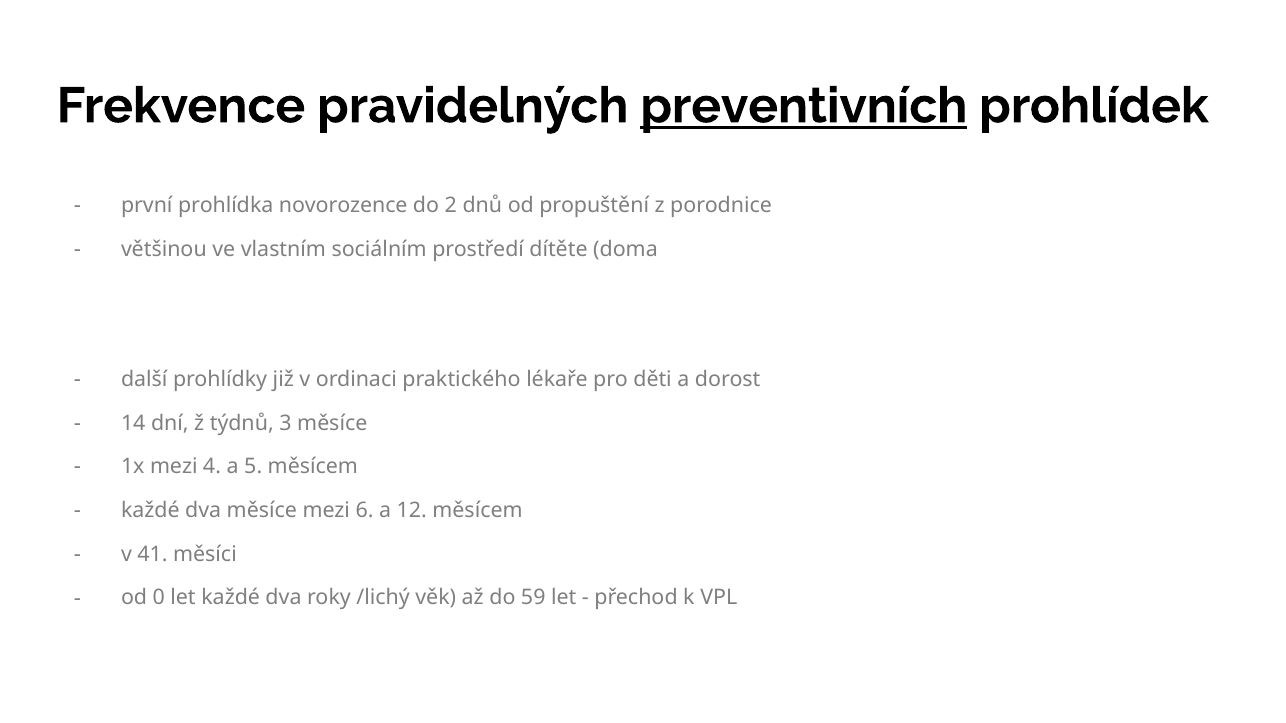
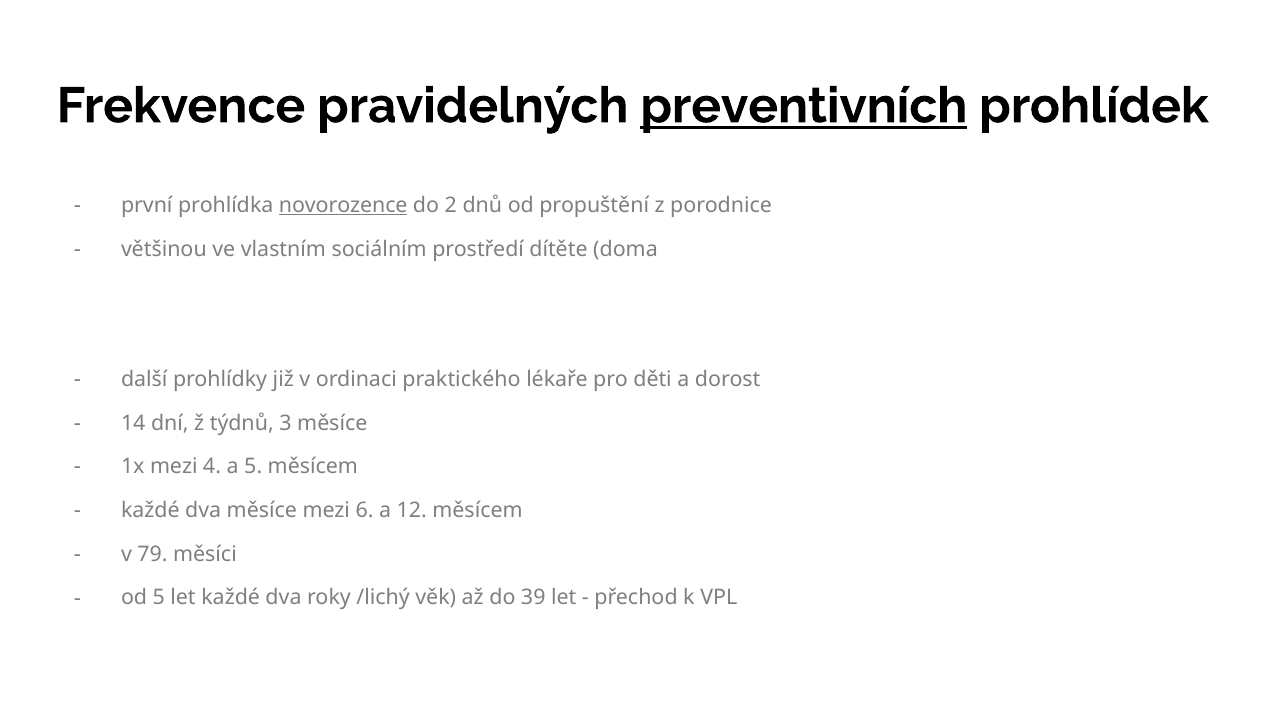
novorozence underline: none -> present (343, 205)
41: 41 -> 79 (152, 554)
od 0: 0 -> 5 (159, 598)
59: 59 -> 39 (533, 598)
